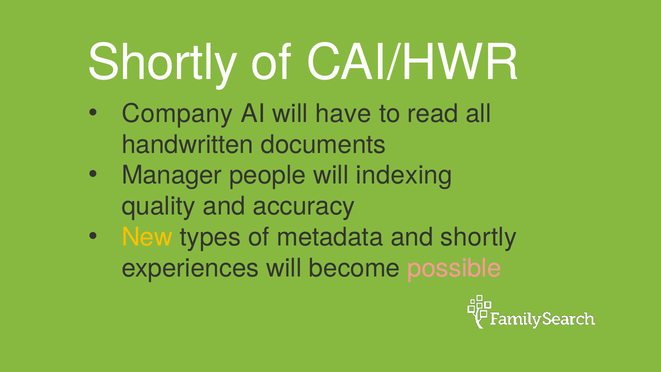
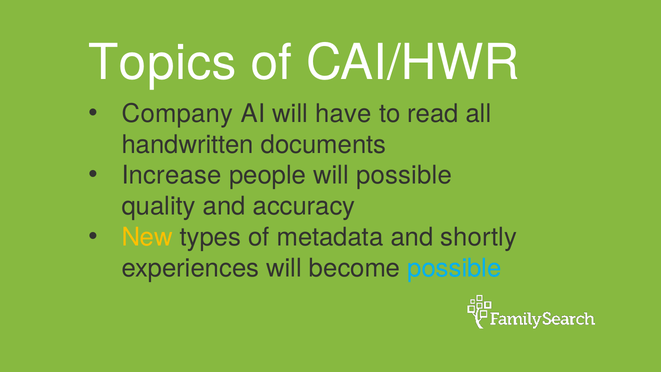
Shortly: Shortly -> Topics (162, 63)
Manager: Manager -> Increase (172, 175)
will indexing: indexing -> possible (404, 175)
possible colour: pink -> light blue (454, 268)
